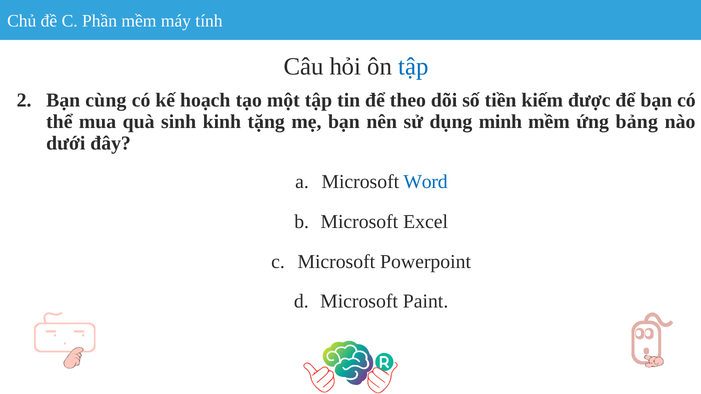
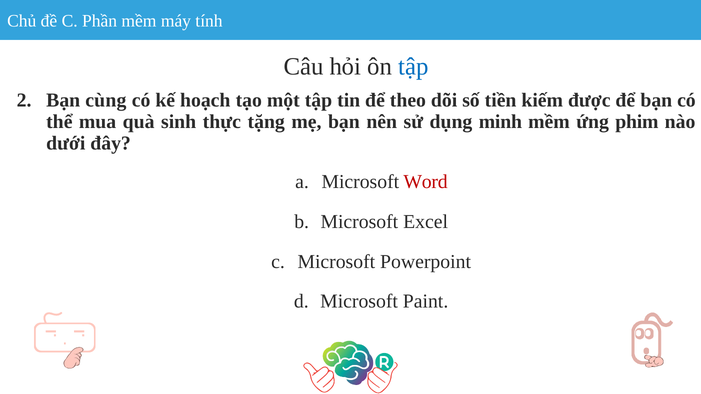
kinh: kinh -> thực (222, 122)
bảng: bảng -> phim (637, 122)
Word colour: blue -> red (426, 182)
